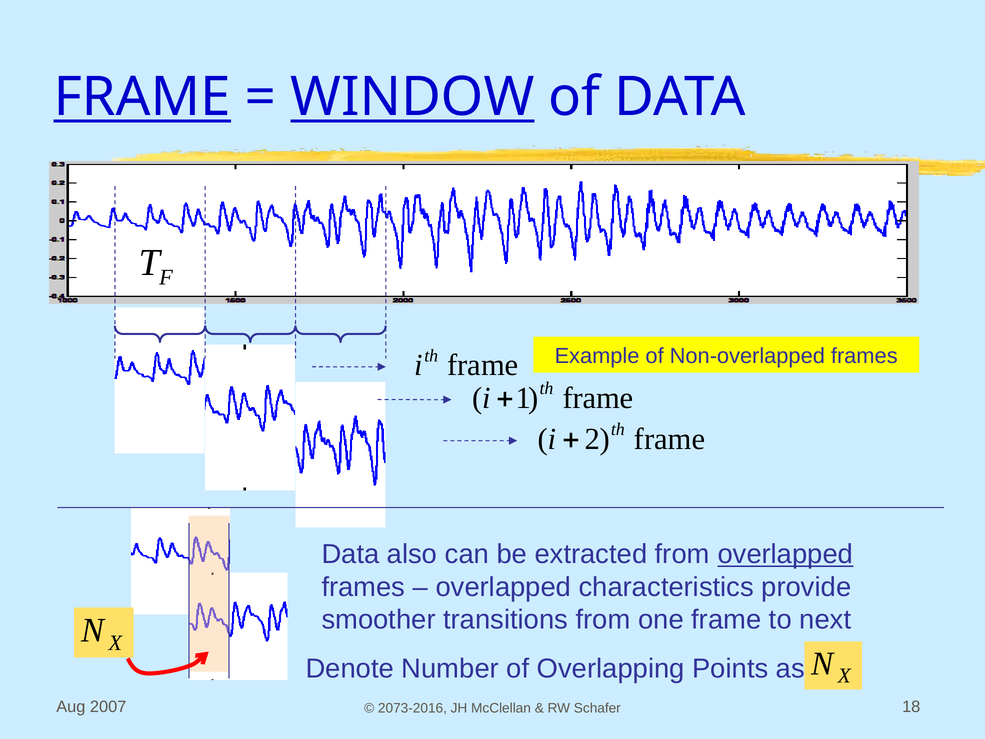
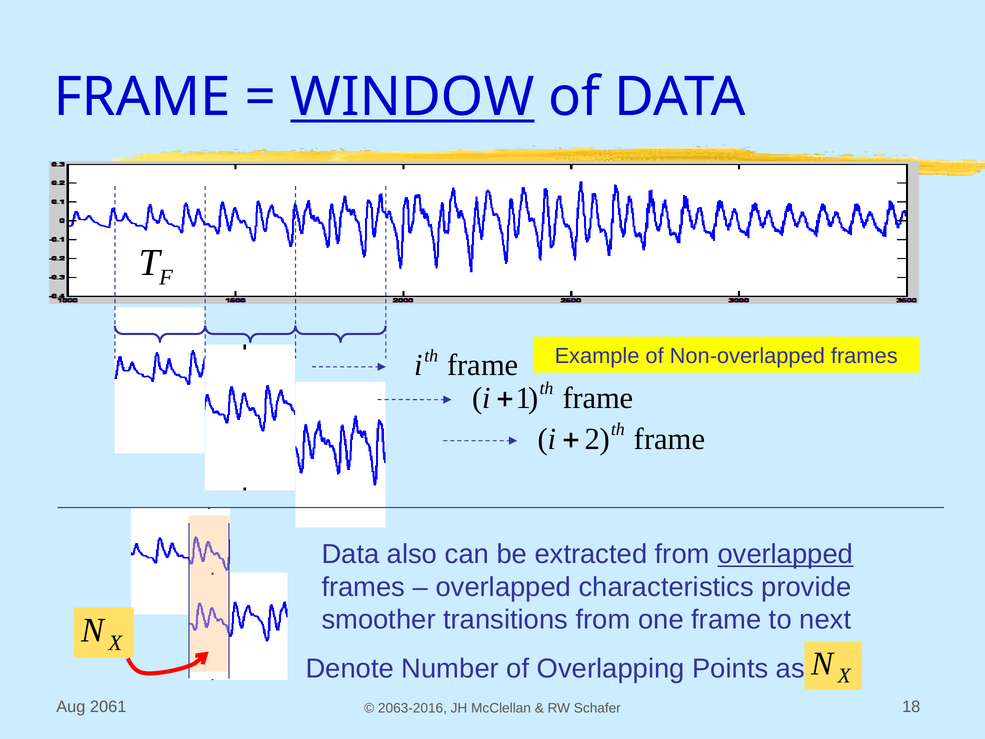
FRAME underline: present -> none (142, 97)
2007: 2007 -> 2061 (108, 707)
2073-2016: 2073-2016 -> 2063-2016 (412, 708)
